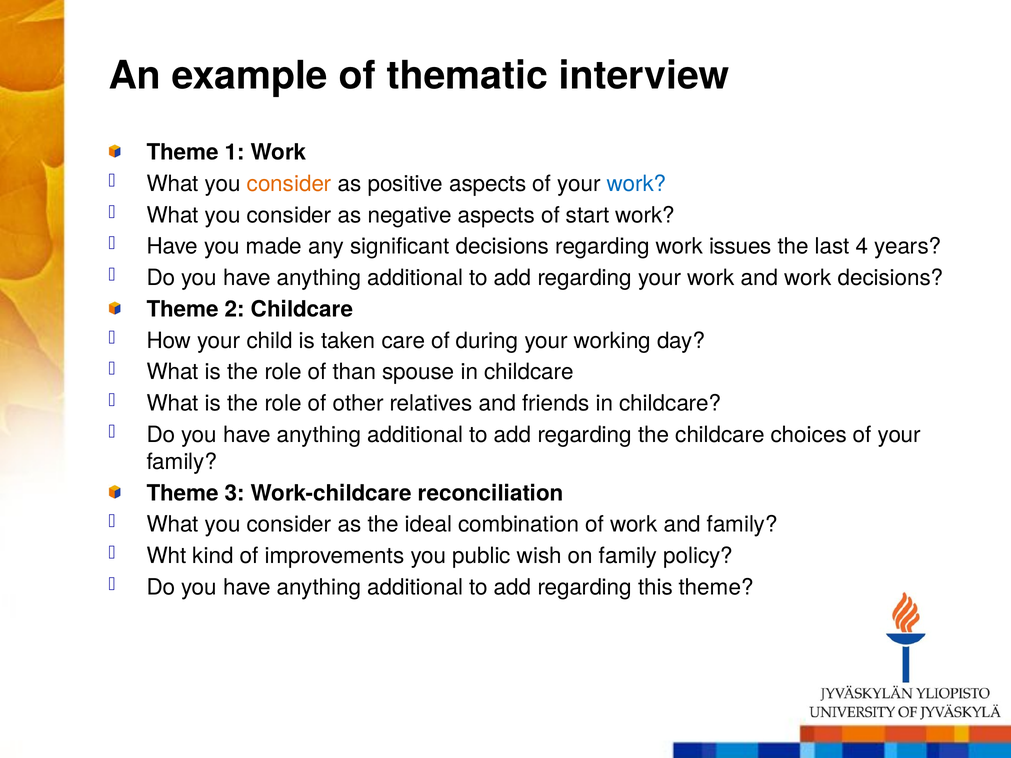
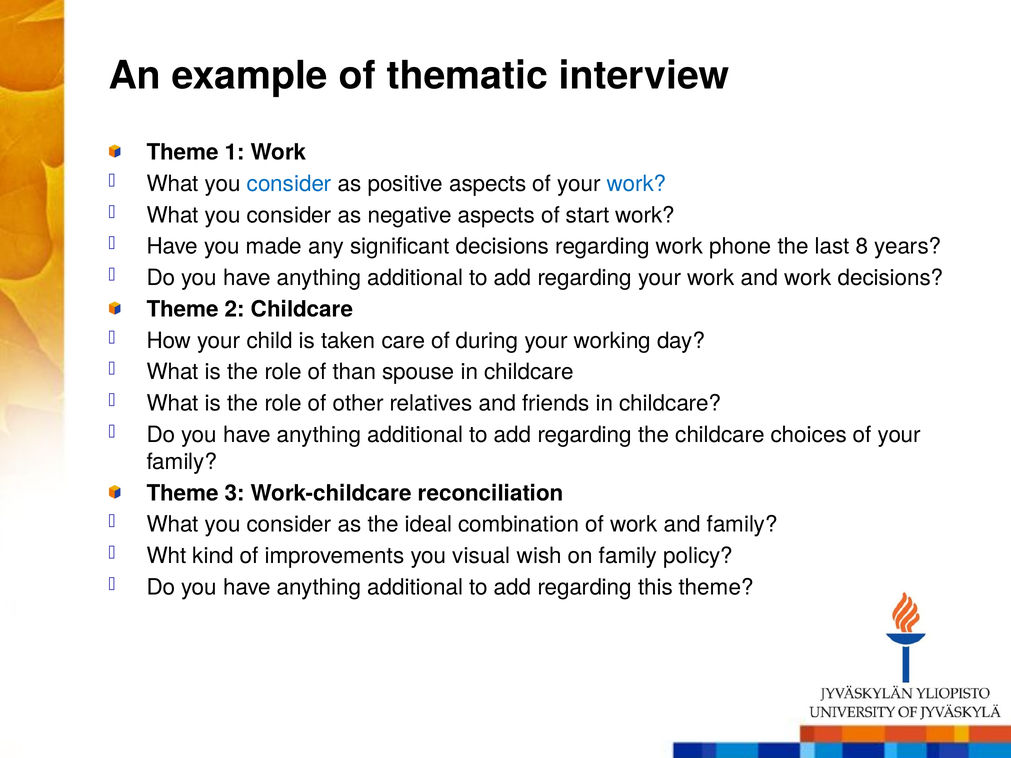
consider colour: orange -> blue (289, 184)
issues: issues -> phone (740, 247)
4: 4 -> 8 (862, 247)
public: public -> visual (481, 556)
